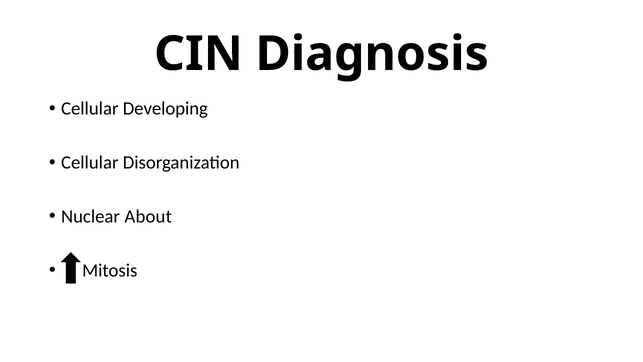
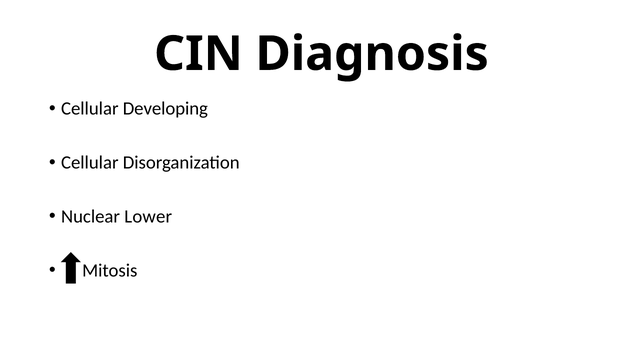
About: About -> Lower (148, 216)
